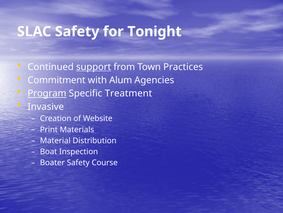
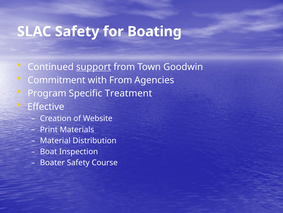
Tonight: Tonight -> Boating (155, 31)
Practices: Practices -> Goodwin (183, 67)
with Alum: Alum -> From (121, 80)
Program underline: present -> none (47, 93)
Invasive: Invasive -> Effective (46, 106)
